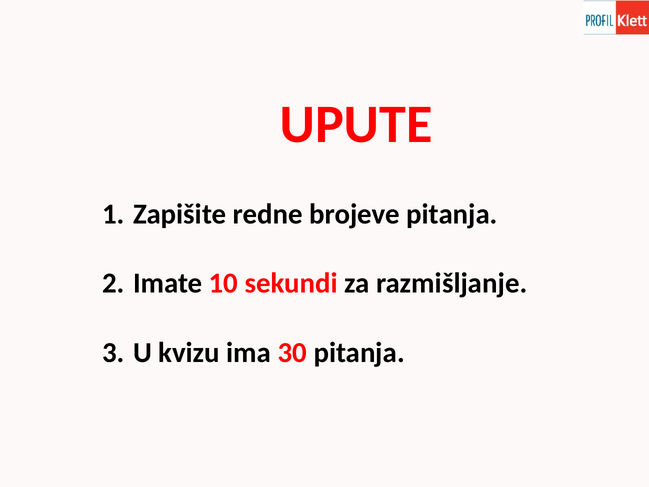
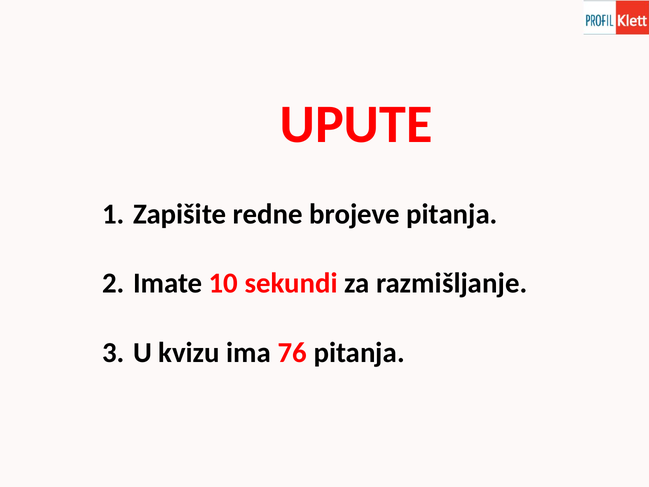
30: 30 -> 76 (292, 352)
